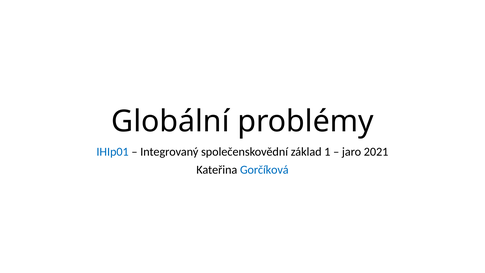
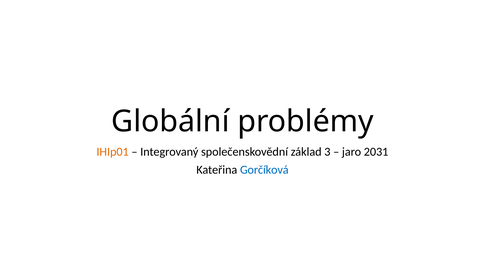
IHIp01 colour: blue -> orange (113, 152)
1: 1 -> 3 (327, 152)
2021: 2021 -> 2031 (376, 152)
